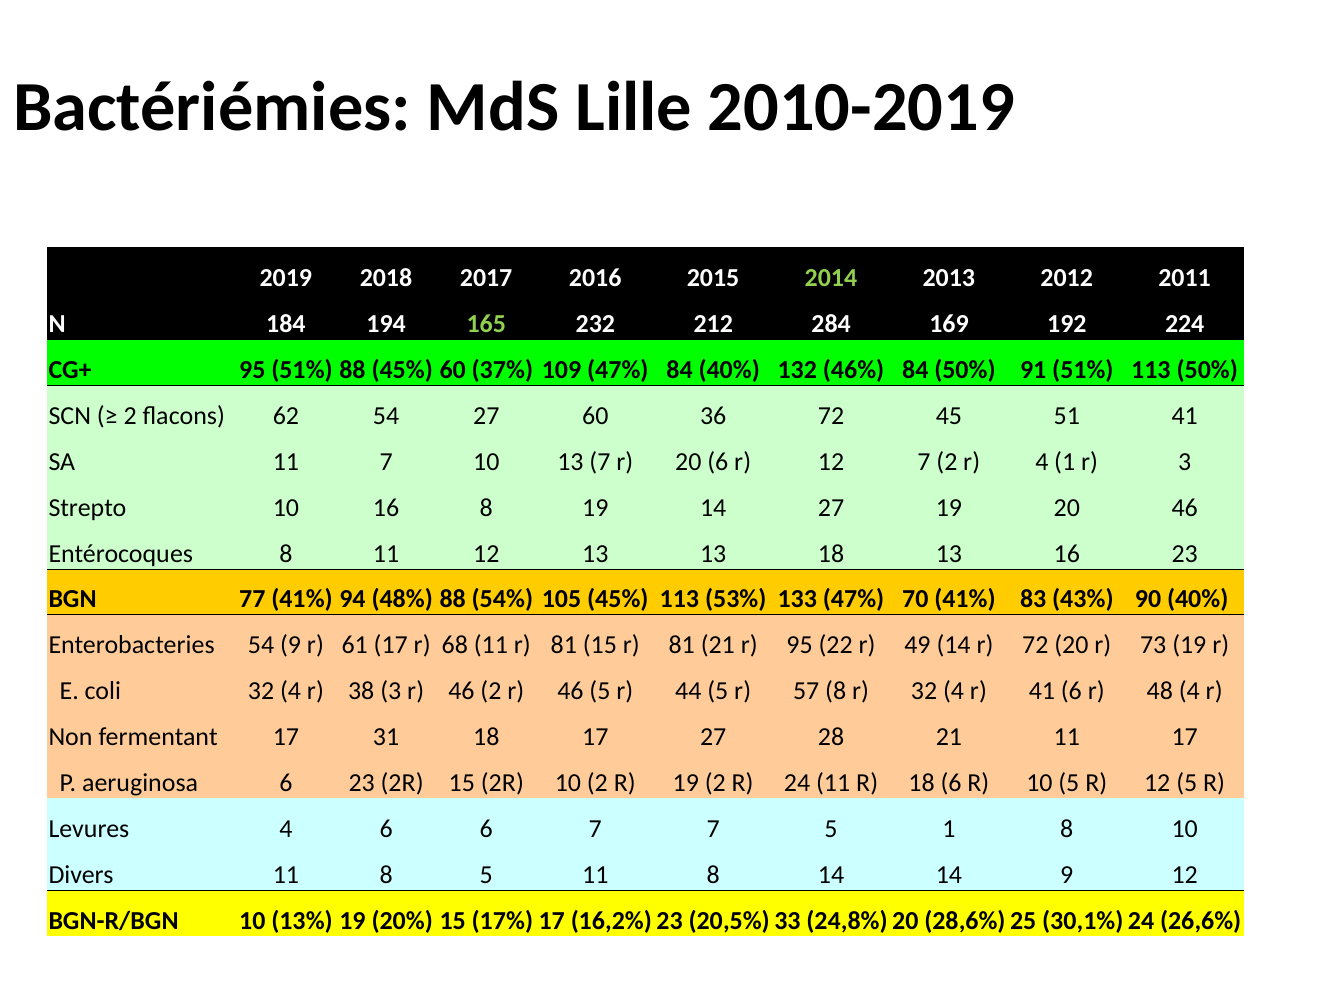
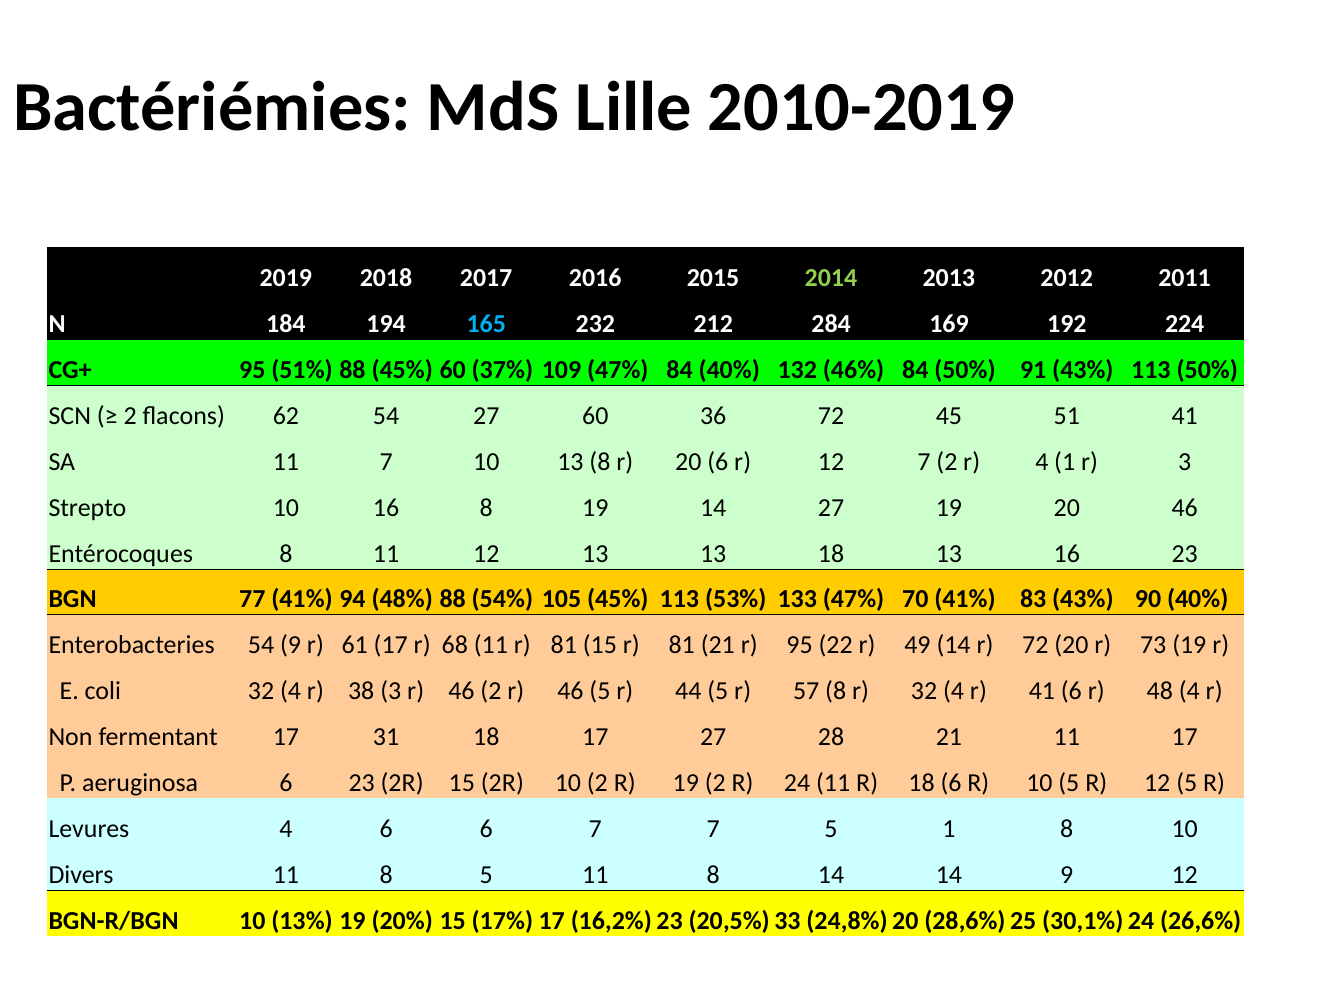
165 colour: light green -> light blue (486, 324)
91 51%: 51% -> 43% (1083, 370)
13 7: 7 -> 8 (600, 462)
